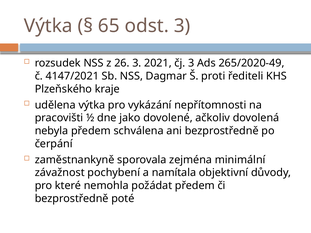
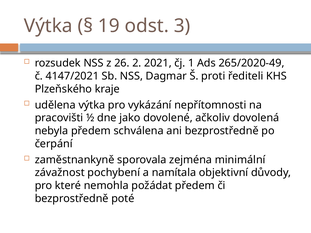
65: 65 -> 19 (109, 26)
26 3: 3 -> 2 (137, 63)
čj 3: 3 -> 1 (191, 63)
